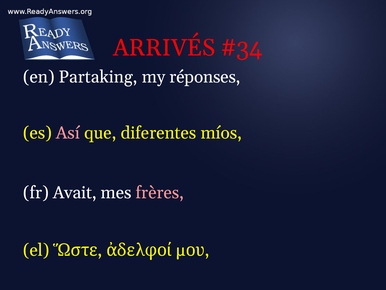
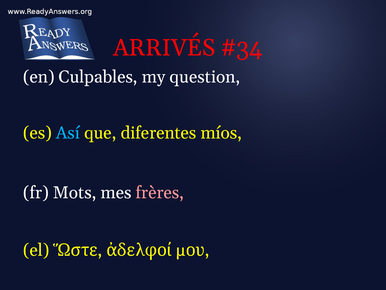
Partaking: Partaking -> Culpables (98, 77)
réponses: réponses -> question (205, 77)
Así colour: pink -> light blue (68, 133)
Avait: Avait -> Mots (75, 192)
